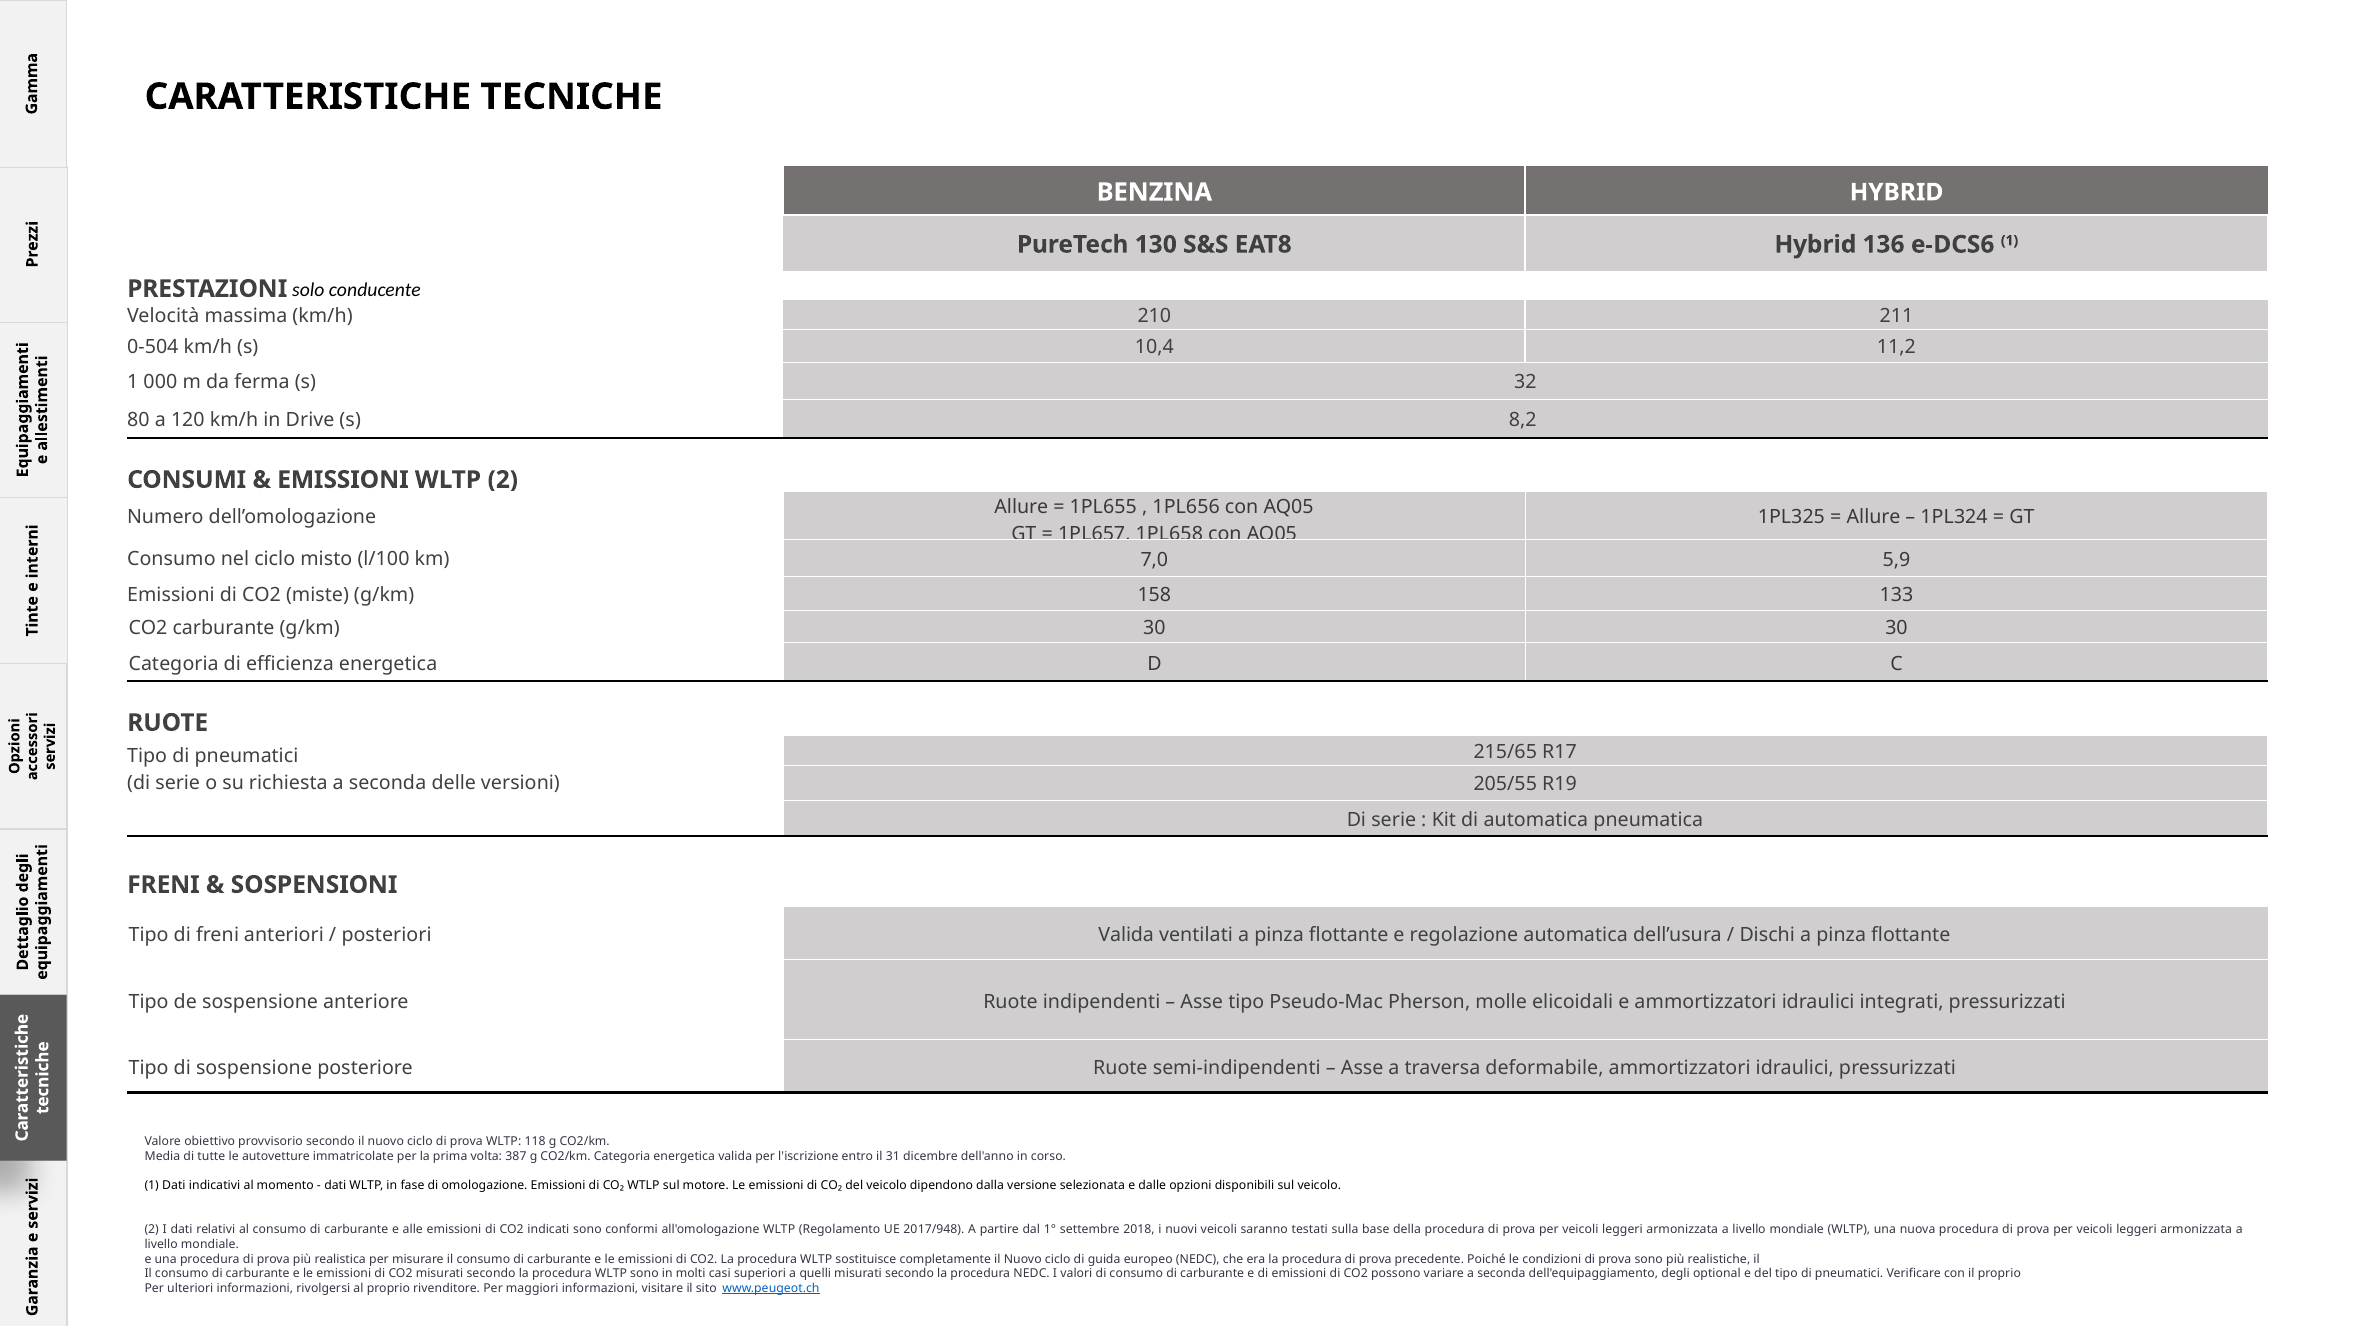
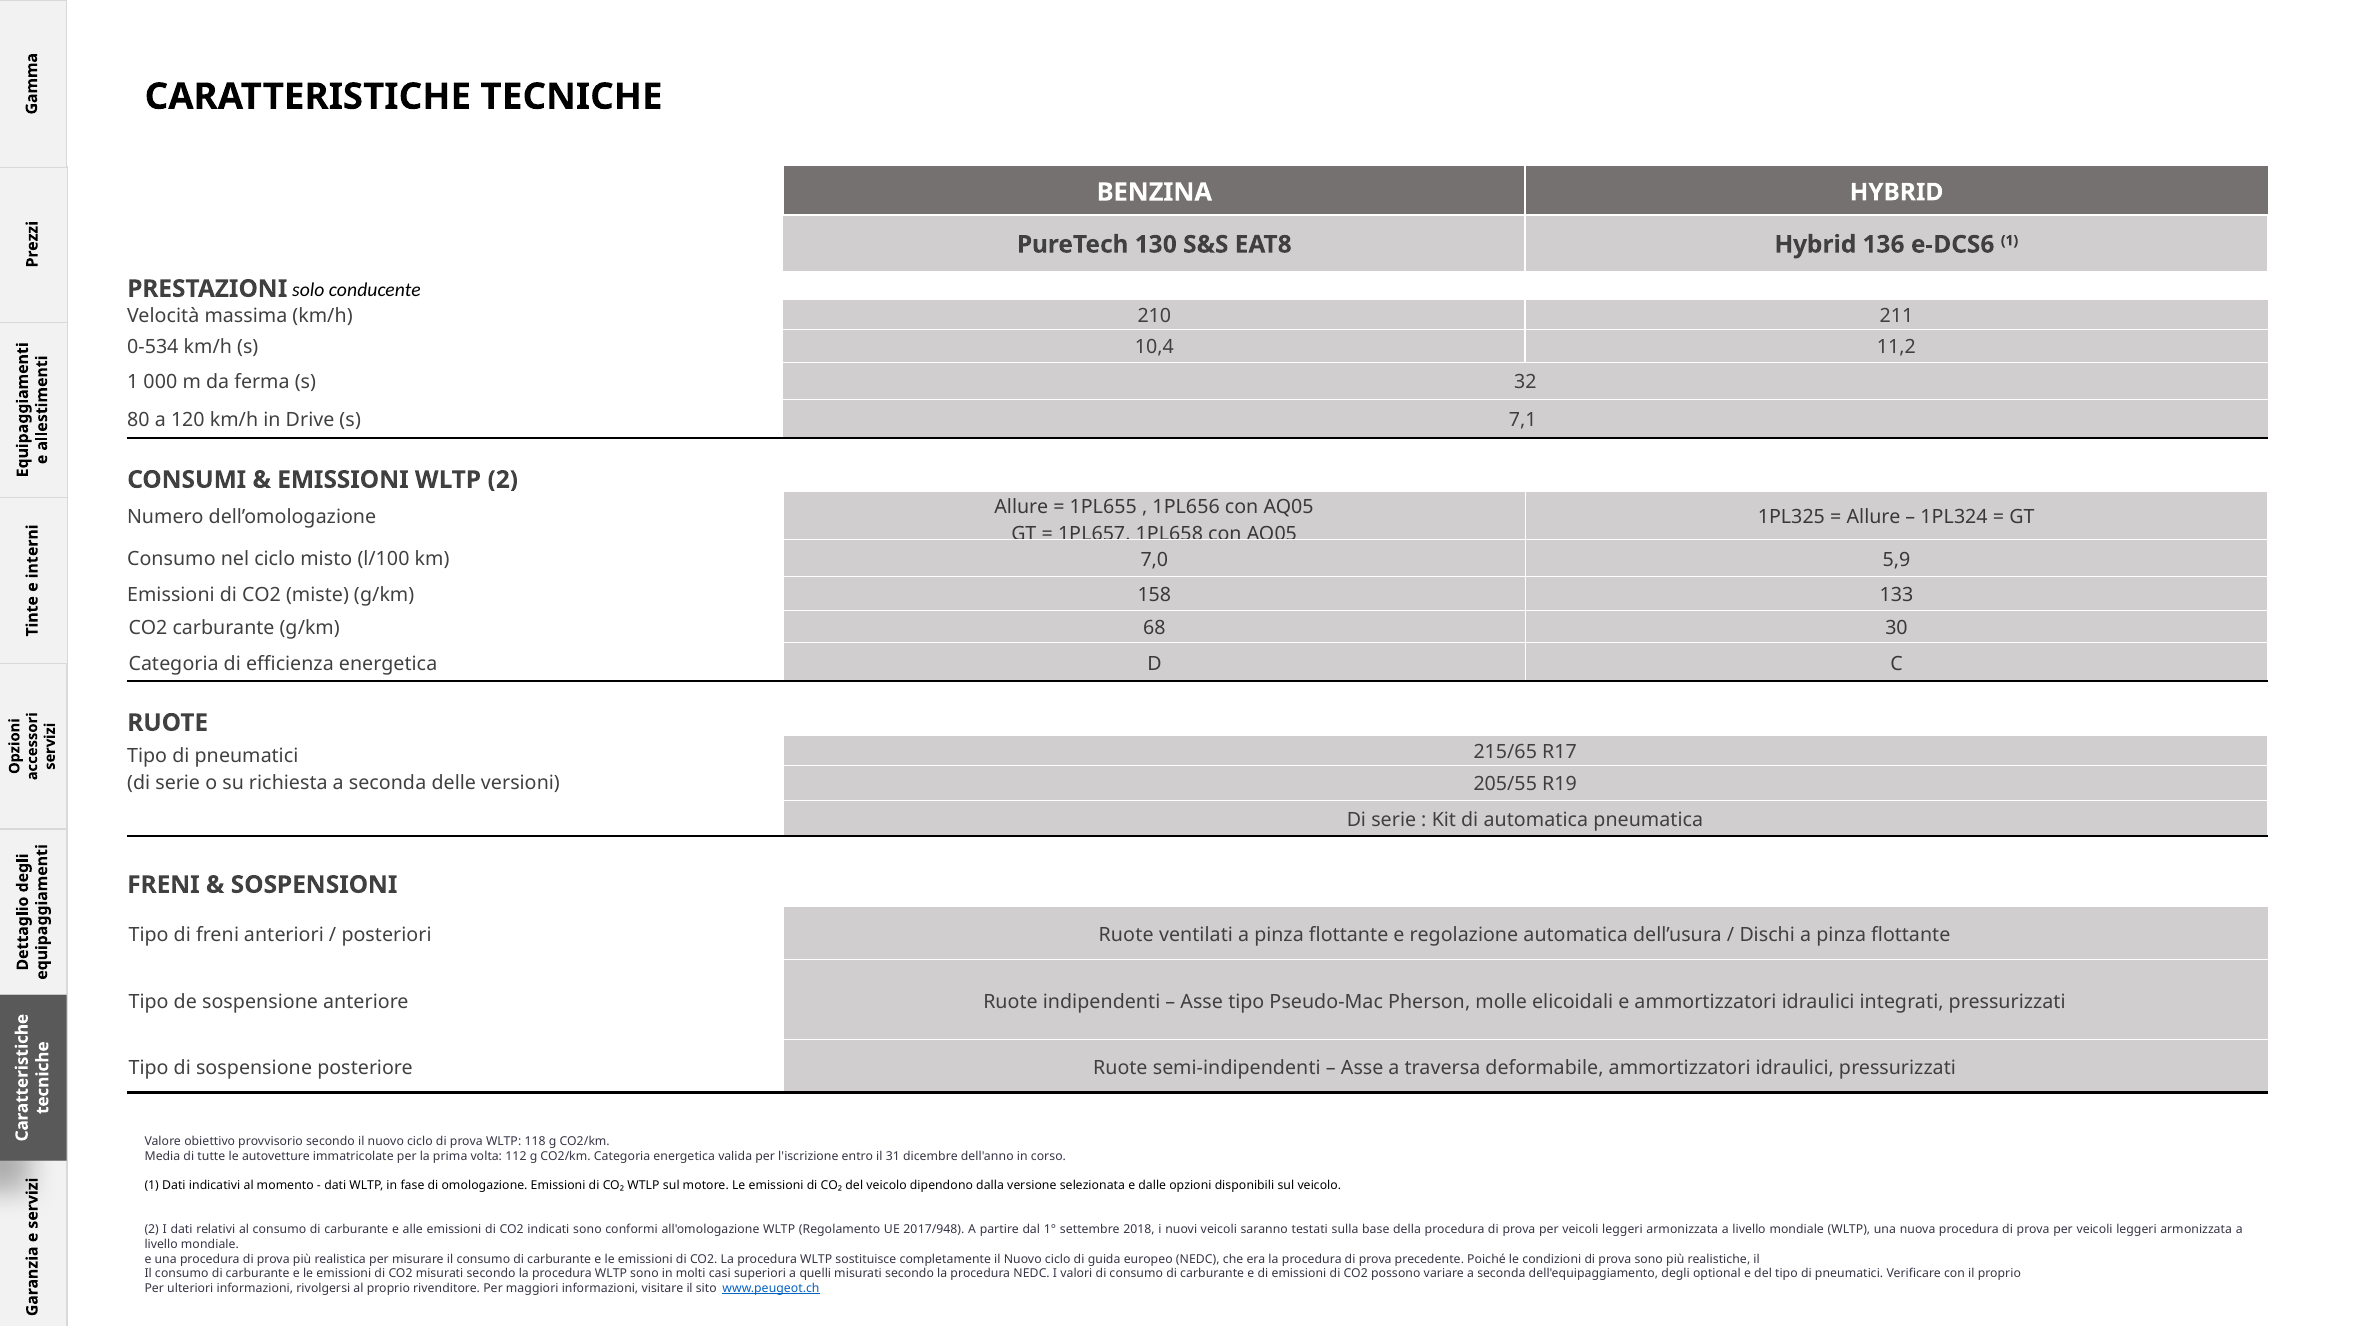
0-504: 0-504 -> 0-534 (153, 347)
8,2: 8,2 -> 7,1 (1523, 420)
g/km 30: 30 -> 68 (1154, 628)
posteriori Valida: Valida -> Ruote (1126, 935)
387: 387 -> 112 (516, 1156)
